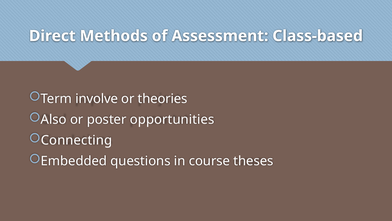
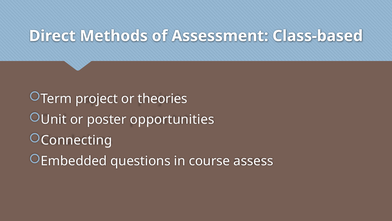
involve: involve -> project (97, 99)
Also: Also -> Unit (54, 119)
theses: theses -> assess (253, 161)
